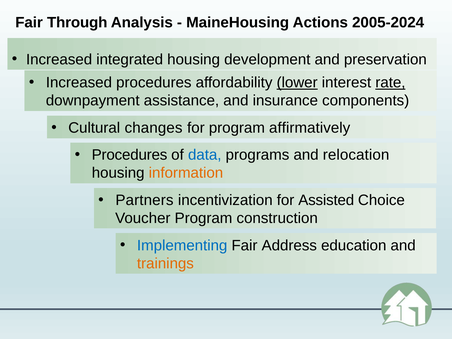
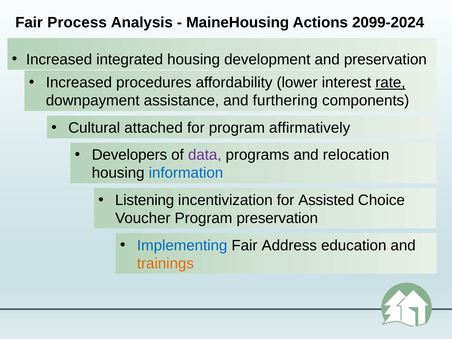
Through: Through -> Process (77, 23)
2005-2024: 2005-2024 -> 2099-2024 (388, 23)
lower underline: present -> none (297, 83)
insurance: insurance -> furthering (285, 101)
changes: changes -> attached (154, 128)
Procedures: Procedures -> Developers (129, 155)
data colour: blue -> purple (205, 155)
information colour: orange -> blue (186, 173)
Partners: Partners -> Listening (145, 200)
Program construction: construction -> preservation (277, 218)
